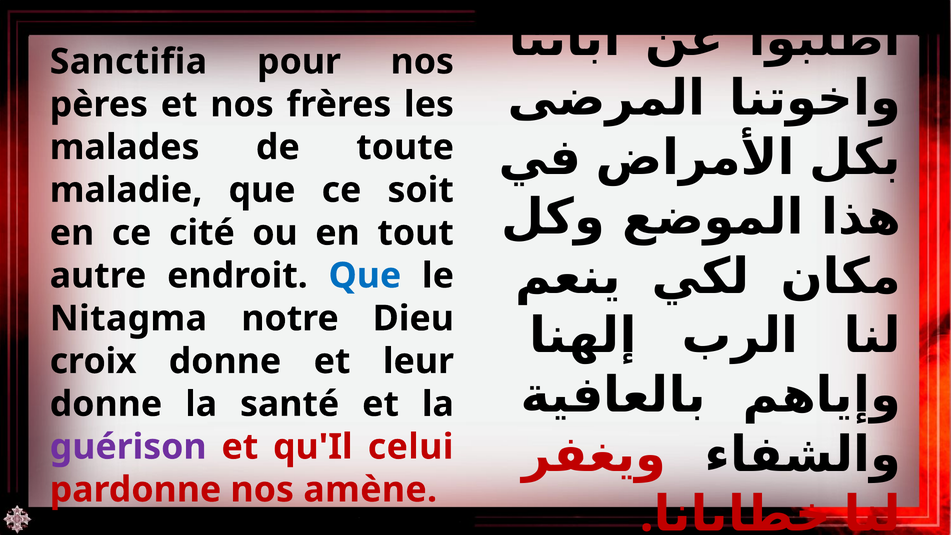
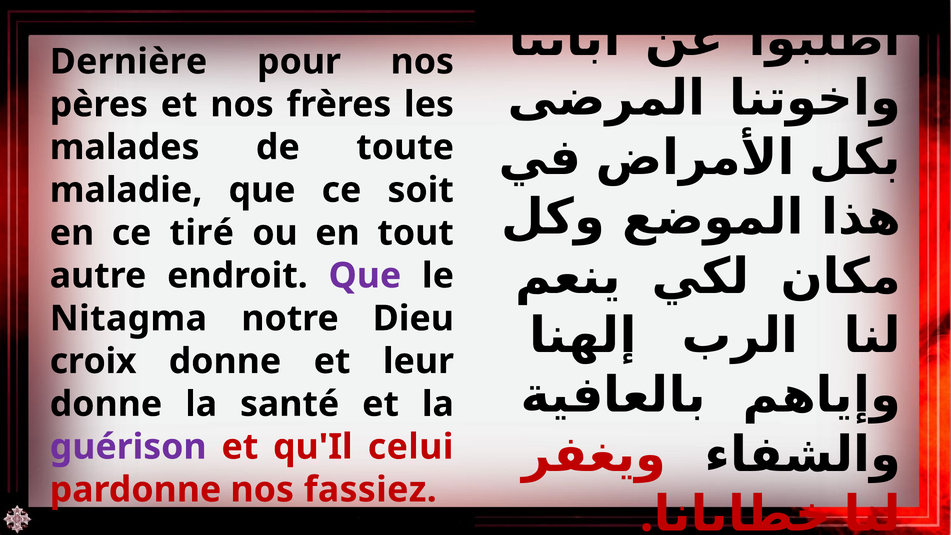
Sanctifia: Sanctifia -> Dernière (128, 62)
cité: cité -> tiré (202, 233)
Que colour: blue -> purple (365, 276)
amène: amène -> fassiez (370, 490)
